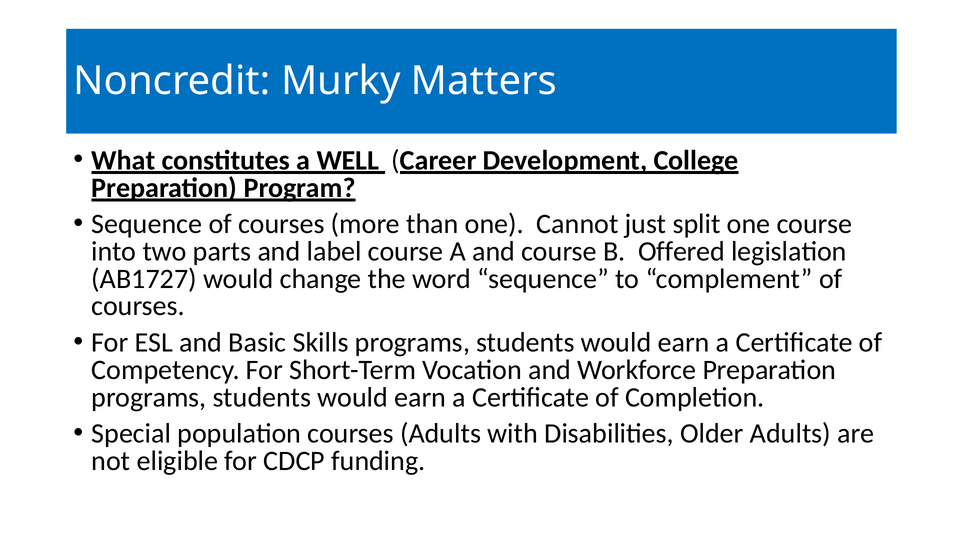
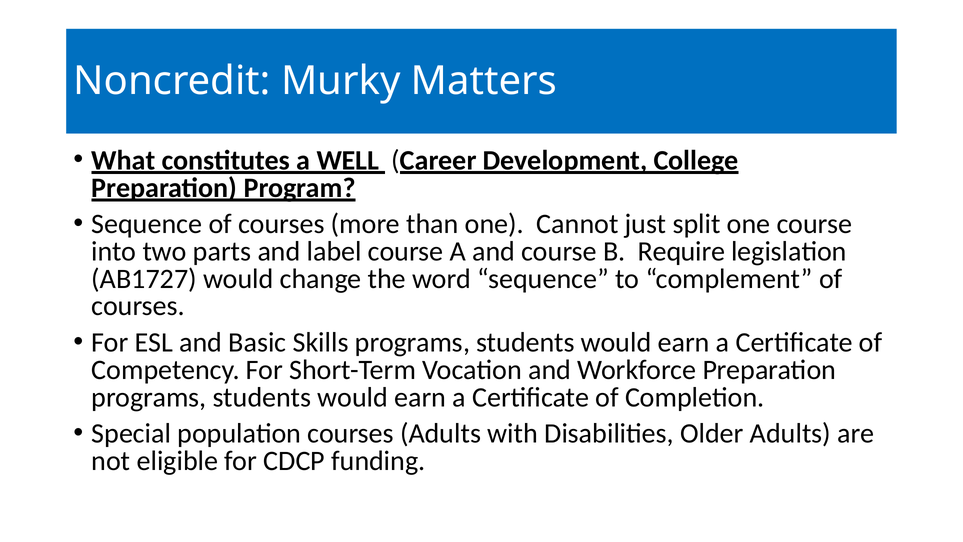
Offered: Offered -> Require (681, 251)
